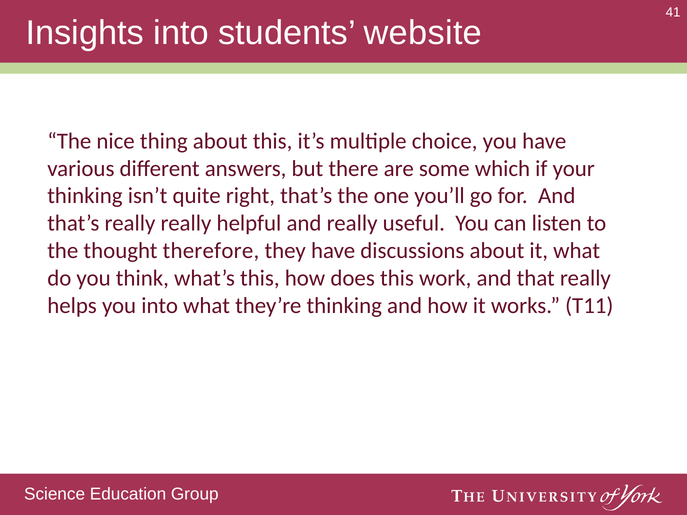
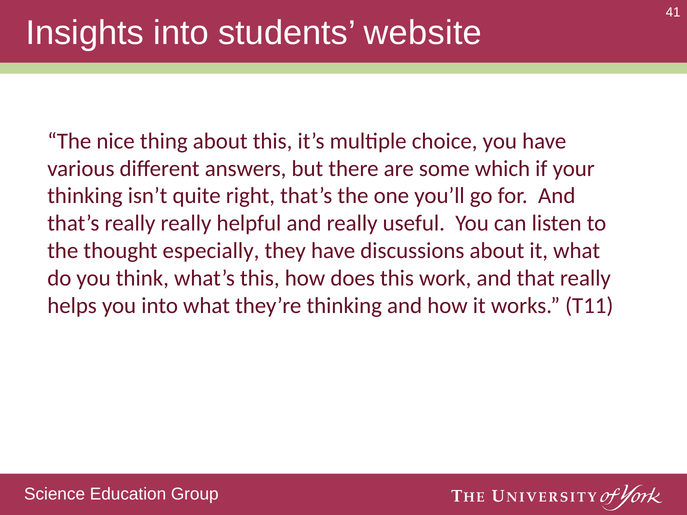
therefore: therefore -> especially (211, 251)
